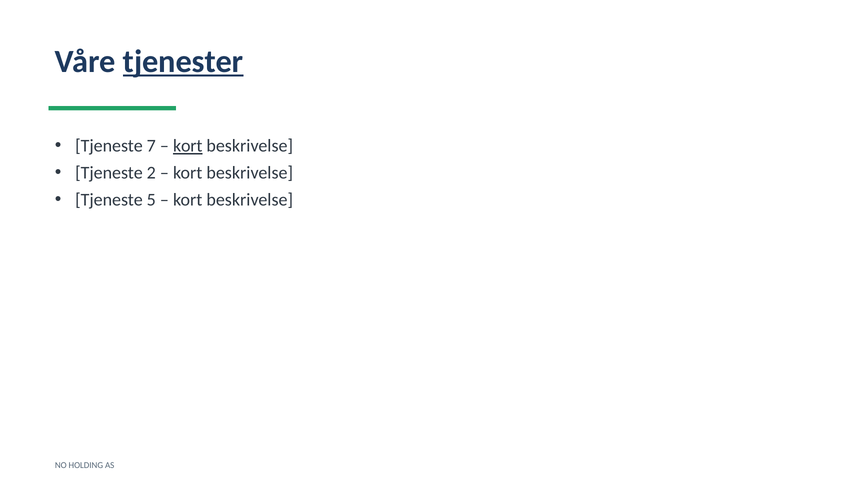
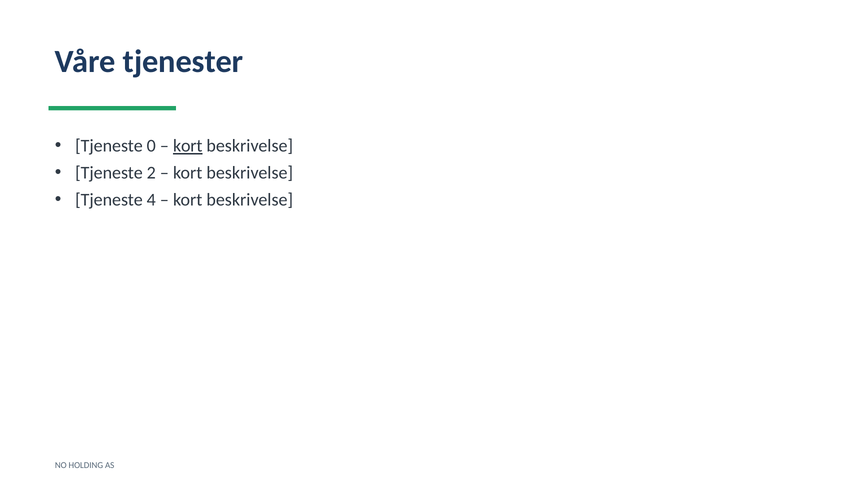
tjenester underline: present -> none (183, 62)
7: 7 -> 0 (151, 146)
5: 5 -> 4 (151, 200)
